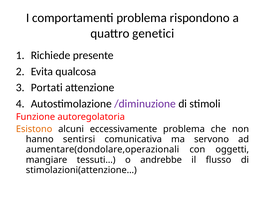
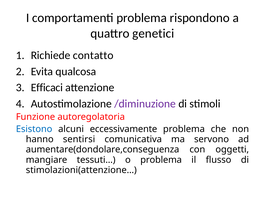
presente: presente -> contatto (93, 55)
Portati: Portati -> Efficaci (47, 87)
Esistono colour: orange -> blue (34, 129)
aumentare(dondolare,operazionali: aumentare(dondolare,operazionali -> aumentare(dondolare,conseguenza (103, 149)
o andrebbe: andrebbe -> problema (161, 160)
